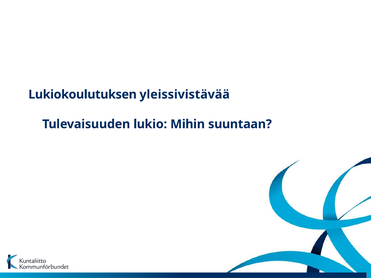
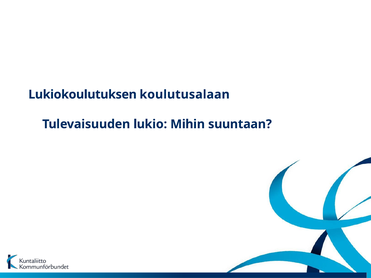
yleissivistävää: yleissivistävää -> koulutusalaan (185, 95)
